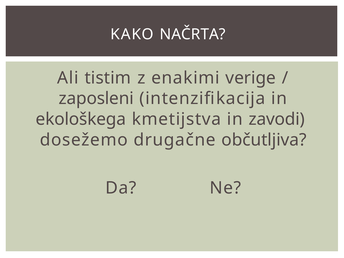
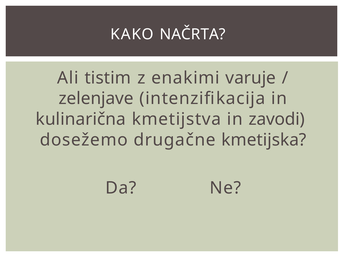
verige: verige -> varuje (251, 78)
zaposleni: zaposleni -> zelenjave (96, 99)
ekološkega: ekološkega -> kulinarična (81, 119)
občutljiva: občutljiva -> kmetijska (264, 140)
